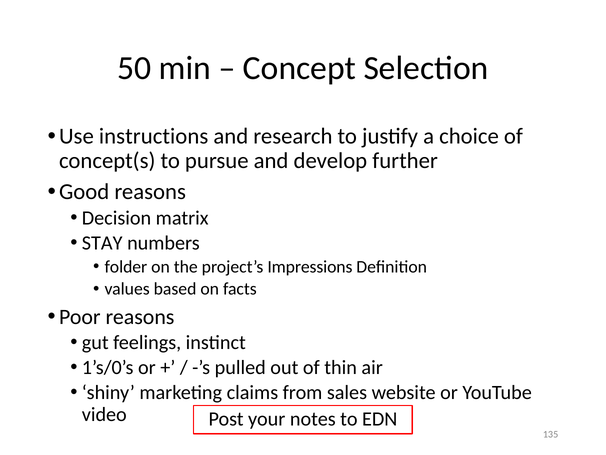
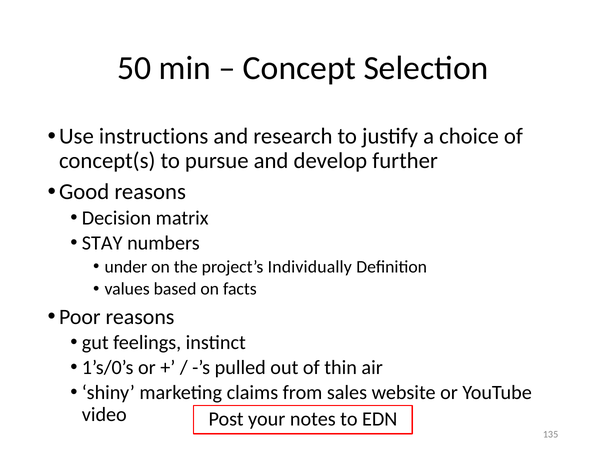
folder: folder -> under (126, 267)
Impressions: Impressions -> Individually (310, 267)
